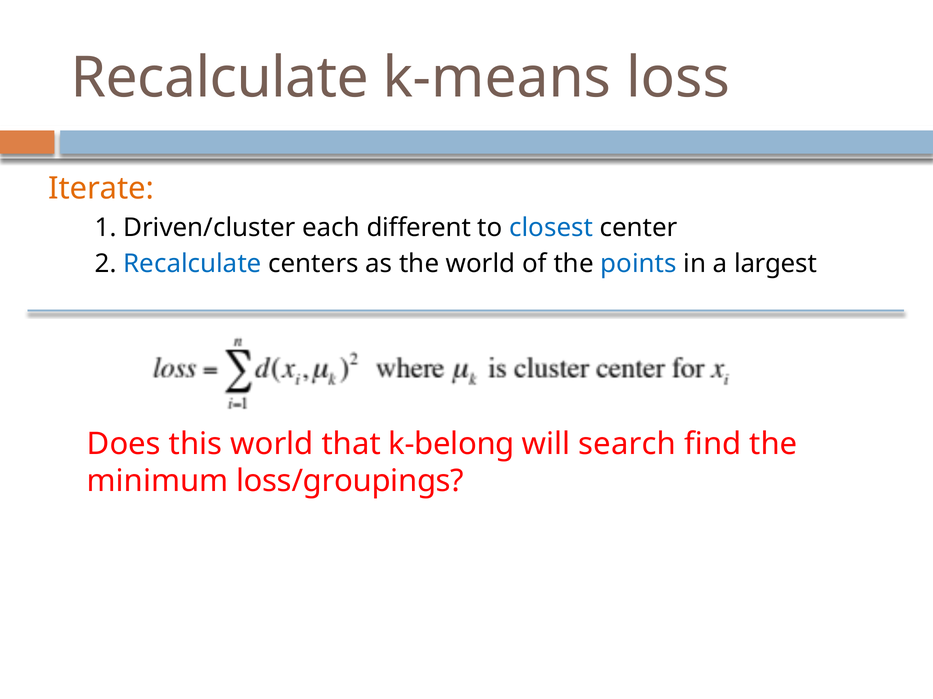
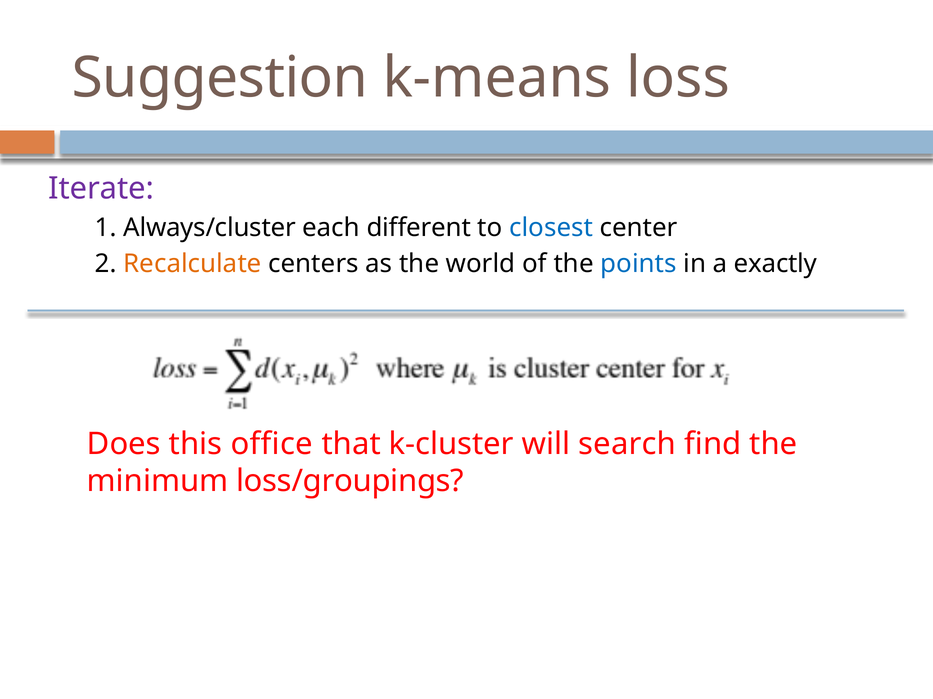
Recalculate: Recalculate -> Suggestion (220, 78)
Iterate colour: orange -> purple (101, 189)
Driven/cluster: Driven/cluster -> Always/cluster (210, 228)
Recalculate colour: blue -> orange (192, 264)
largest: largest -> exactly (776, 264)
this world: world -> office (272, 444)
k-belong: k-belong -> k-cluster (451, 444)
